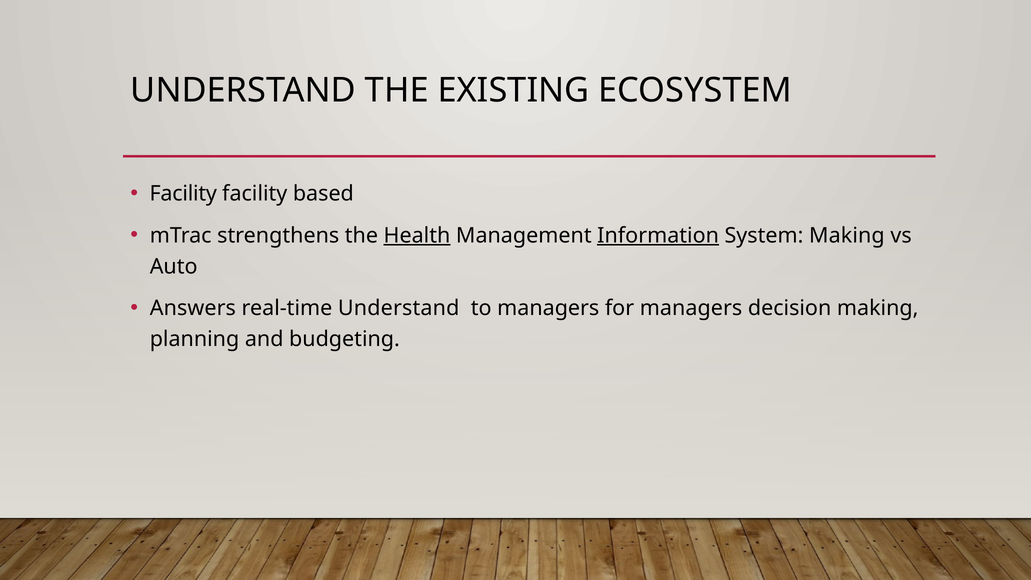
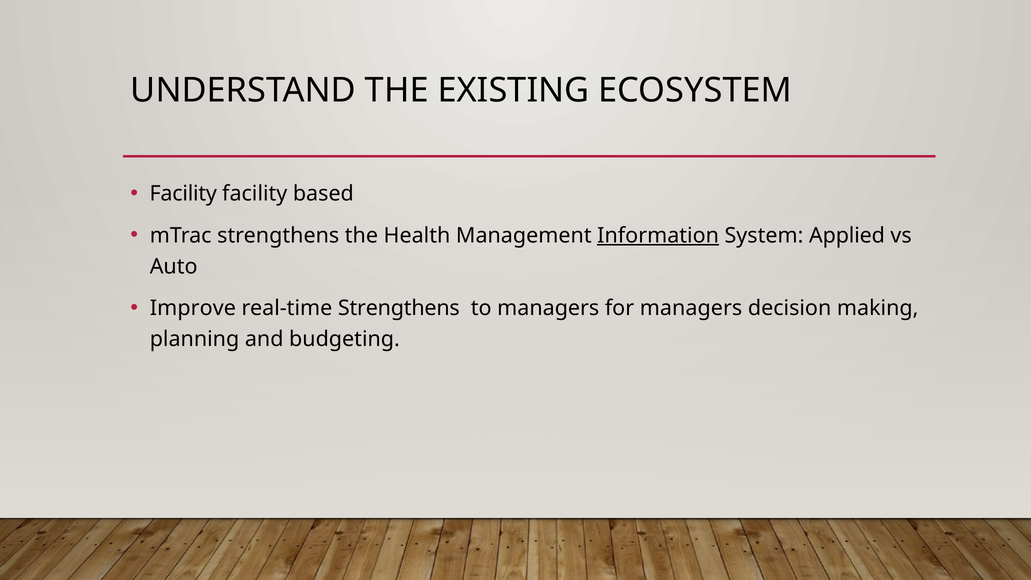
Health underline: present -> none (417, 236)
System Making: Making -> Applied (847, 236)
Answers: Answers -> Improve (193, 308)
real-time Understand: Understand -> Strengthens (399, 308)
